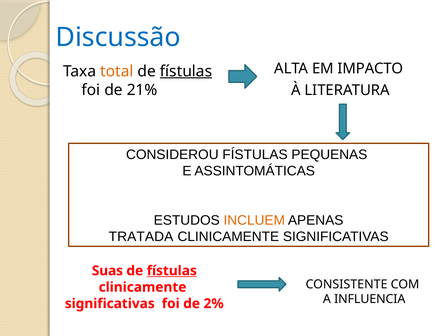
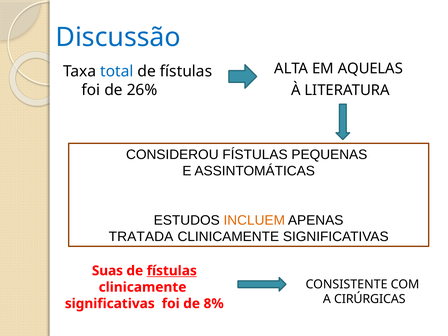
IMPACTO: IMPACTO -> AQUELAS (370, 69)
total colour: orange -> blue (117, 71)
fístulas underline: present -> none (186, 71)
21%: 21% -> 26% (142, 90)
INFLUENCIA: INFLUENCIA -> CIRÚRGICAS (370, 299)
2%: 2% -> 8% (214, 304)
